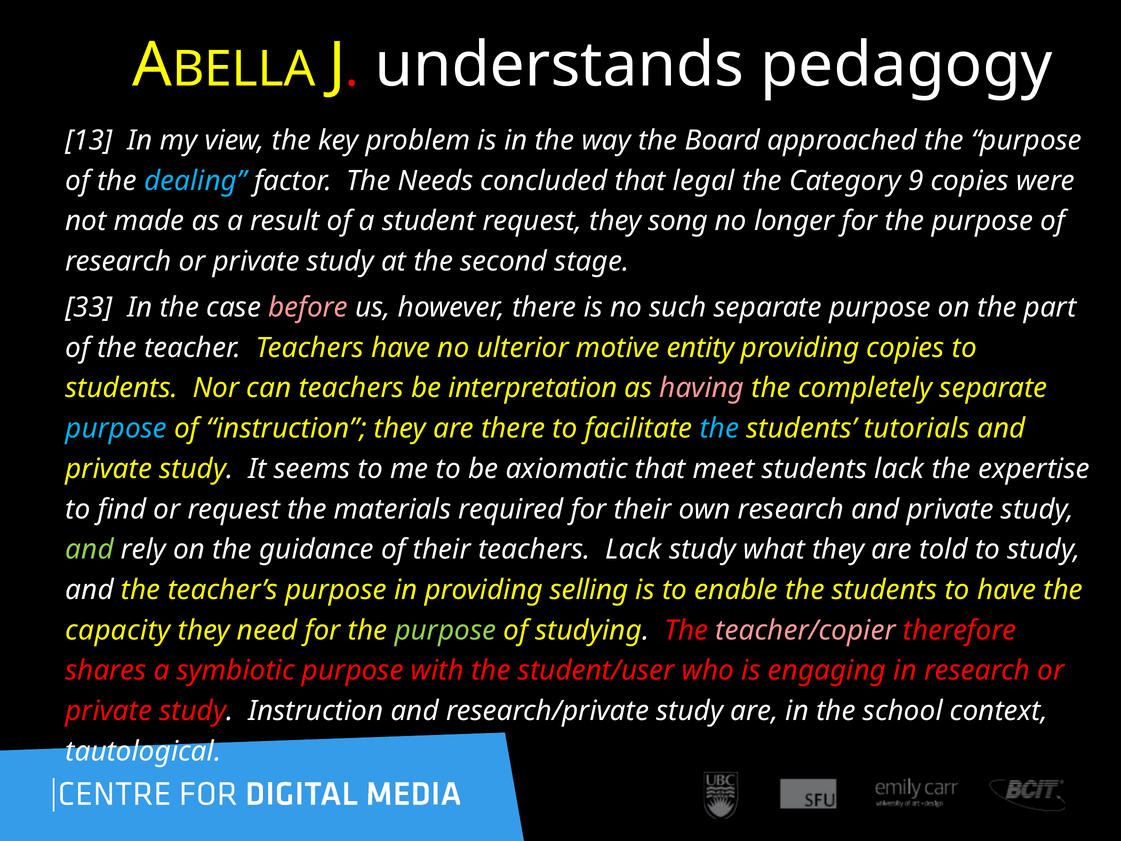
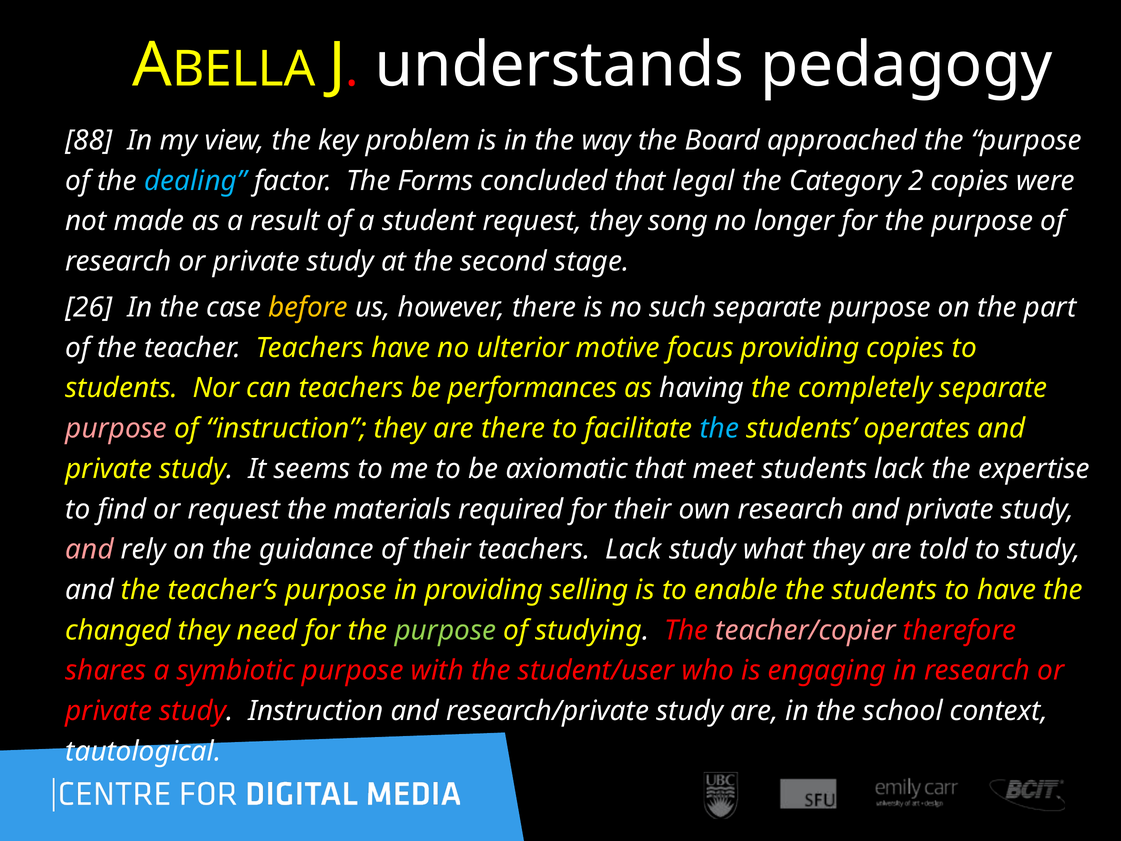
13: 13 -> 88 (89, 140)
Needs: Needs -> Forms (436, 181)
9: 9 -> 2 (916, 181)
33: 33 -> 26 (89, 307)
before colour: pink -> yellow (308, 307)
entity: entity -> focus (700, 348)
interpretation: interpretation -> performances (533, 388)
having colour: pink -> white (702, 388)
purpose colour: light blue -> pink (116, 428)
tutorials: tutorials -> operates (917, 428)
and colour: light green -> pink (90, 549)
capacity: capacity -> changed (118, 630)
